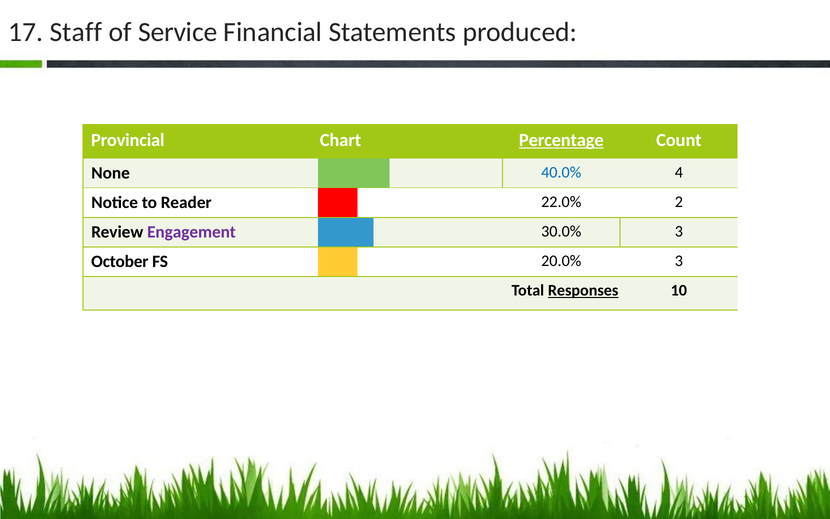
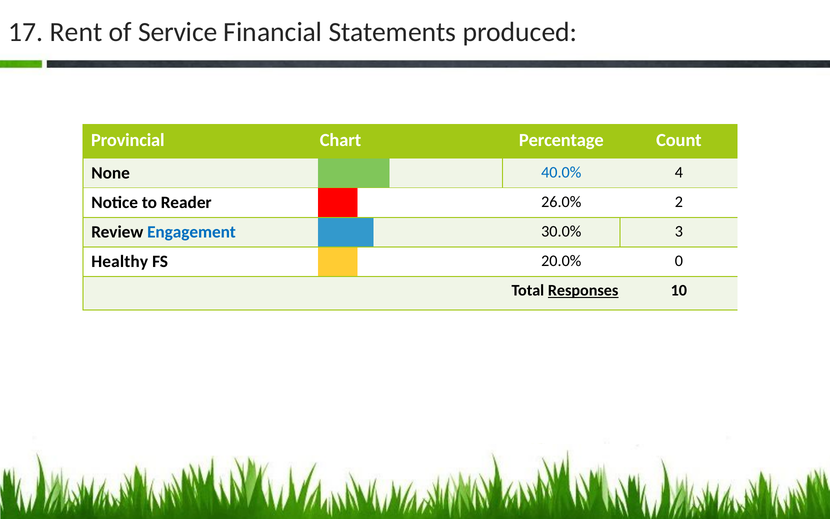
Staff: Staff -> Rent (76, 32)
Percentage underline: present -> none (561, 140)
22.0%: 22.0% -> 26.0% (561, 202)
Engagement colour: purple -> blue (191, 232)
October: October -> Healthy (120, 262)
20.0% 3: 3 -> 0 (679, 261)
